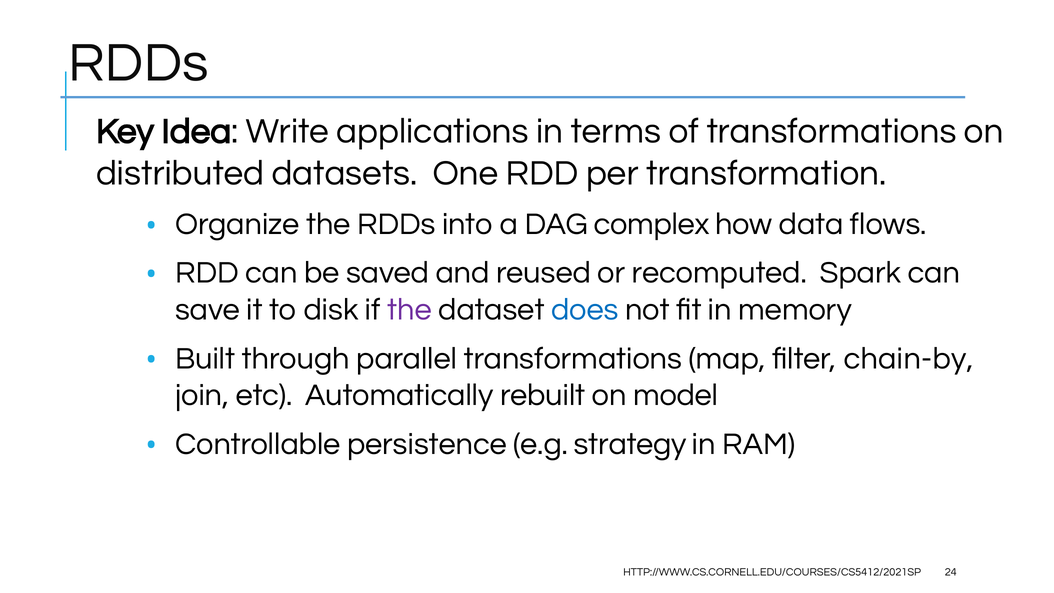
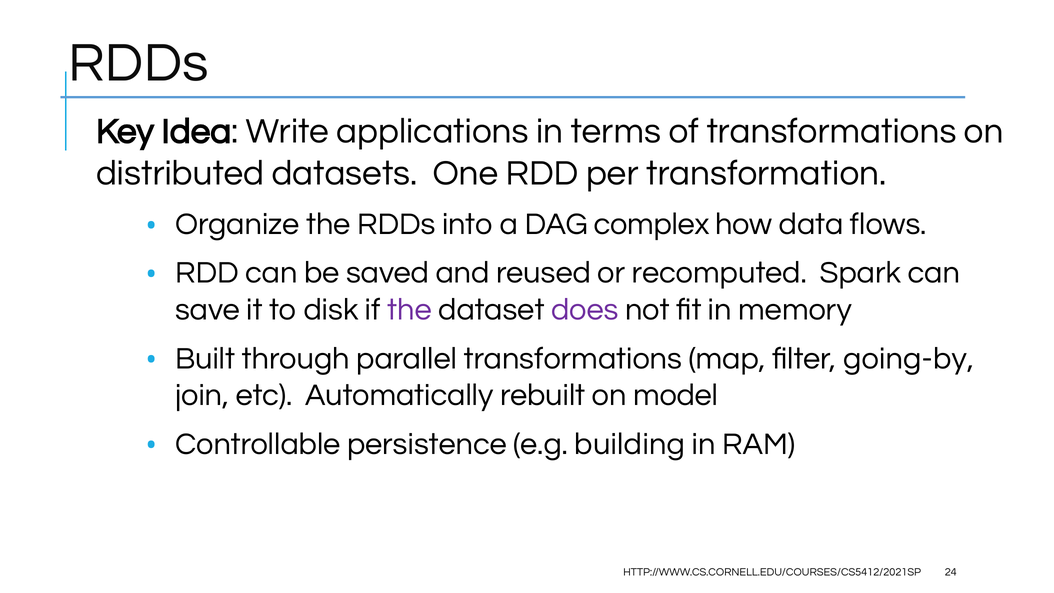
does colour: blue -> purple (585, 310)
chain-by: chain-by -> going-by (909, 358)
strategy: strategy -> building (630, 444)
